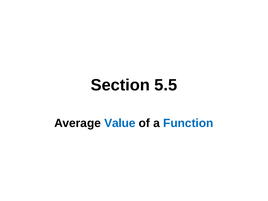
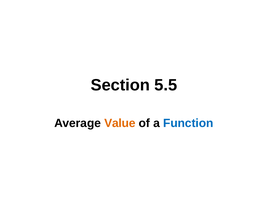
Value colour: blue -> orange (120, 123)
